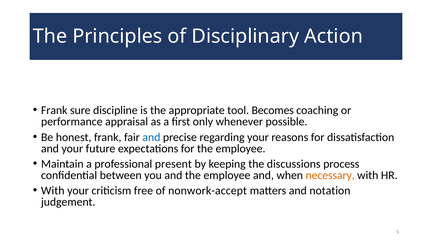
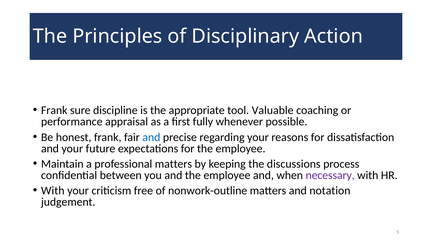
Becomes: Becomes -> Valuable (273, 110)
only: only -> fully (203, 122)
professional present: present -> matters (173, 164)
necessary colour: orange -> purple (330, 175)
nonwork-accept: nonwork-accept -> nonwork-outline (208, 191)
